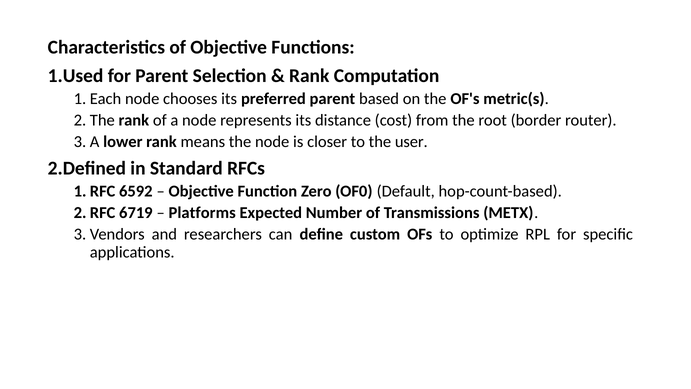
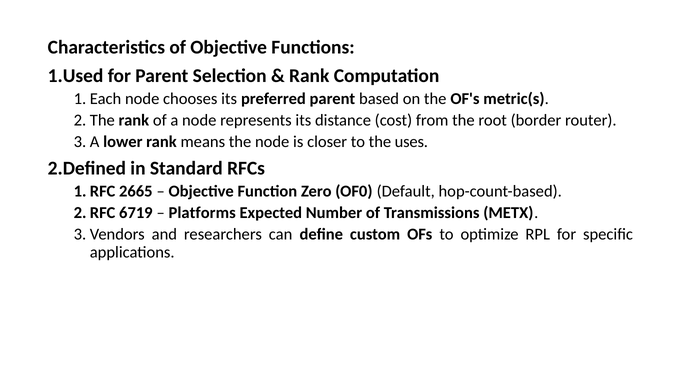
user: user -> uses (411, 142)
6592: 6592 -> 2665 (136, 191)
